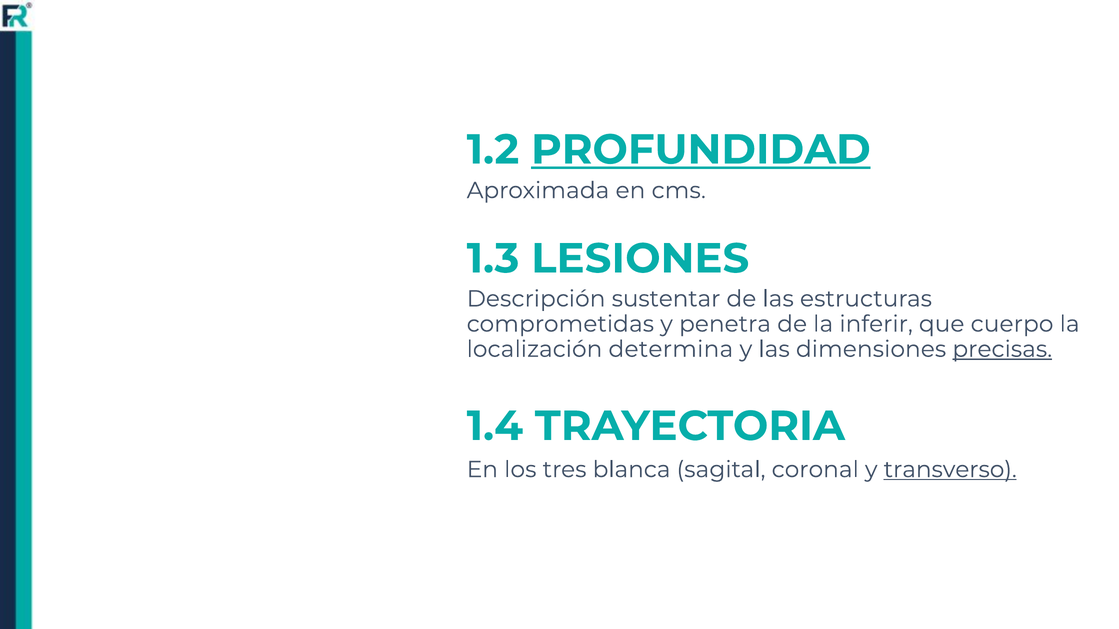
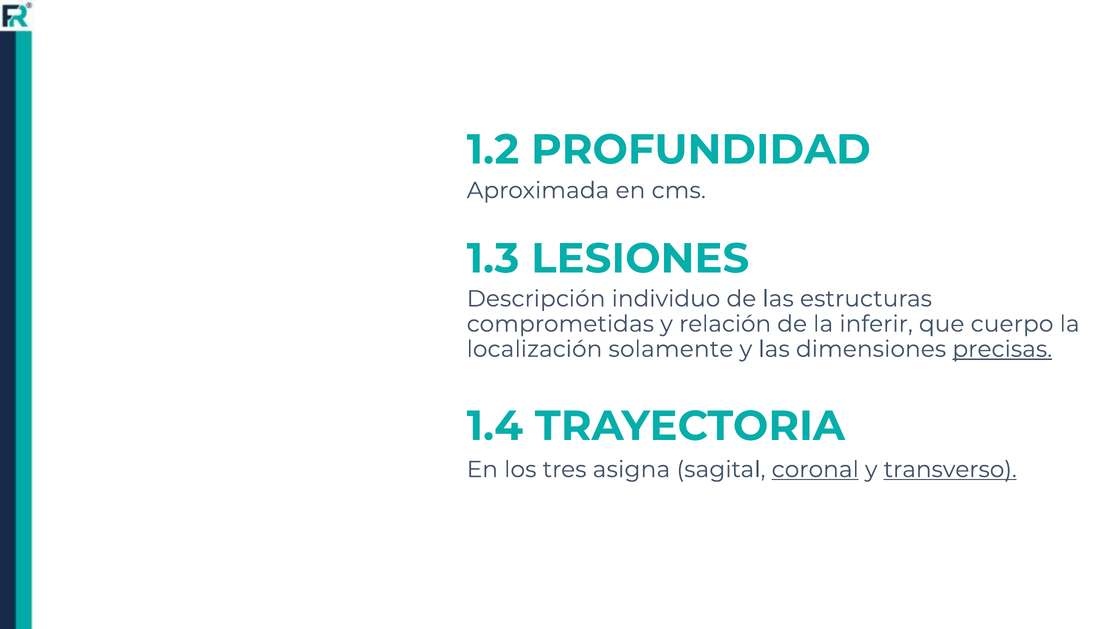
PROFUNDIDAD underline: present -> none (701, 150)
sustentar: sustentar -> individuo (666, 299)
penetra: penetra -> relación (725, 324)
determina: determina -> solamente (671, 349)
blanca: blanca -> asigna (631, 470)
coronal underline: none -> present (815, 470)
